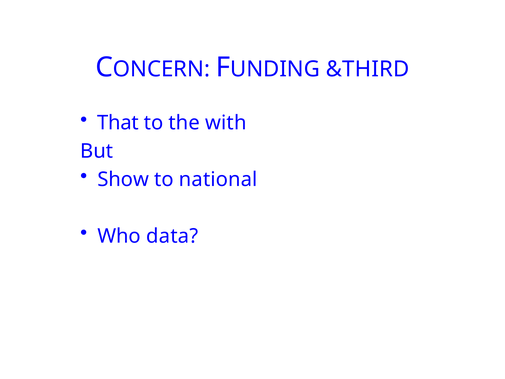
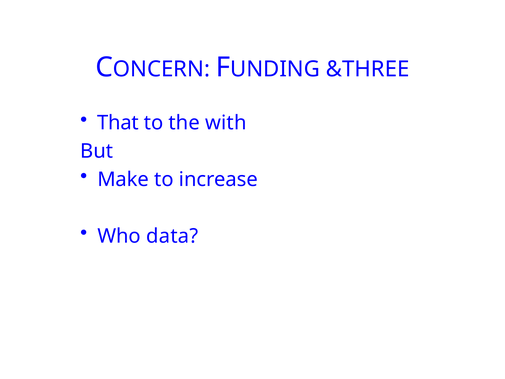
&THIRD: &THIRD -> &THREE (368, 69)
Show: Show -> Make (123, 179)
national: national -> increase (218, 179)
